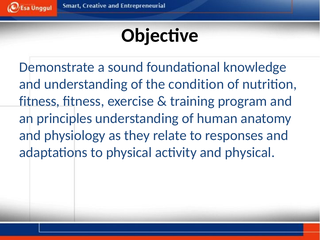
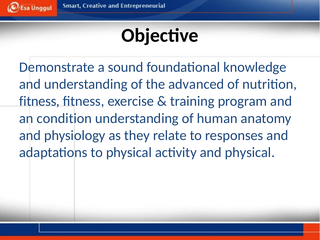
condition: condition -> advanced (196, 84)
principles: principles -> condition (64, 118)
